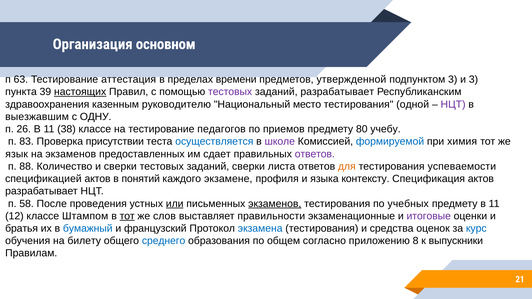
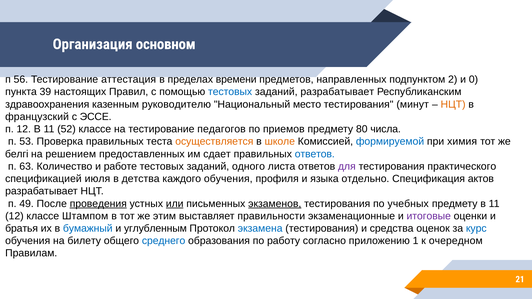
63: 63 -> 56 (21, 80)
утвержденной: утвержденной -> направленных (351, 80)
подпунктом 3: 3 -> 2 (453, 80)
и 3: 3 -> 0 (473, 80)
настоящих underline: present -> none (80, 92)
тестовых colour: purple -> blue (230, 92)
одной: одной -> минут (413, 104)
НЦТ colour: purple -> orange (453, 104)
выезжавшим: выезжавшим -> французский (37, 117)
ОДНУ: ОДНУ -> ЭССЕ (96, 117)
п 26: 26 -> 12 (24, 129)
38: 38 -> 52 (66, 129)
учебу: учебу -> числа (386, 129)
83: 83 -> 53 (27, 142)
Проверка присутствии: присутствии -> правильных (115, 142)
осуществляется colour: blue -> orange (214, 142)
школе colour: purple -> orange (280, 142)
язык: язык -> белгі (17, 154)
на экзаменов: экзаменов -> решением (71, 154)
ответов colour: purple -> blue (315, 154)
88: 88 -> 63 (27, 167)
и сверки: сверки -> работе (120, 167)
заданий сверки: сверки -> одного (249, 167)
для colour: orange -> purple (347, 167)
успеваемости: успеваемости -> практического (462, 167)
спецификацией актов: актов -> июля (97, 179)
понятий: понятий -> детства (141, 179)
каждого экзамене: экзамене -> обучения (228, 179)
контексту: контексту -> отдельно (365, 179)
58: 58 -> 49 (27, 204)
проведения underline: none -> present (98, 204)
тот underline: present -> none (127, 216)
слов: слов -> этим (165, 216)
французский: французский -> углубленным (155, 229)
общем: общем -> работу (284, 241)
8: 8 -> 1 (416, 241)
выпускники: выпускники -> очередном (456, 241)
